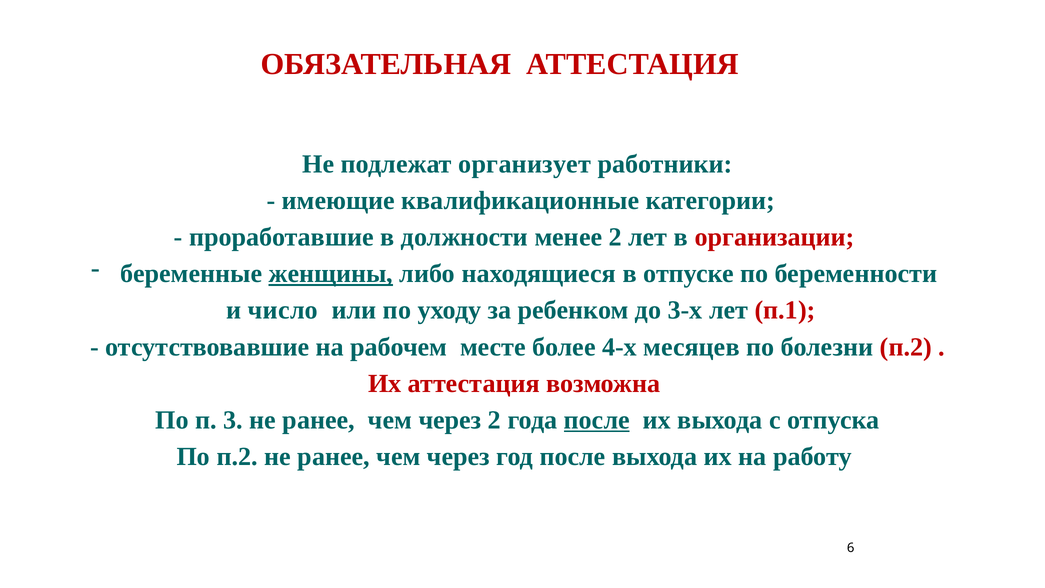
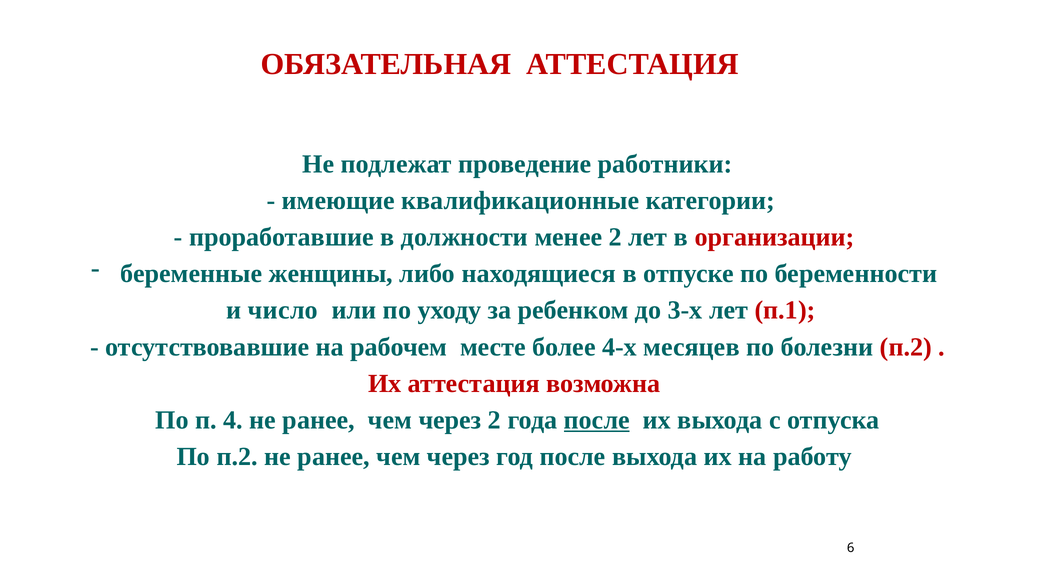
организует: организует -> проведение (525, 164)
женщины underline: present -> none (331, 274)
3: 3 -> 4 (233, 420)
